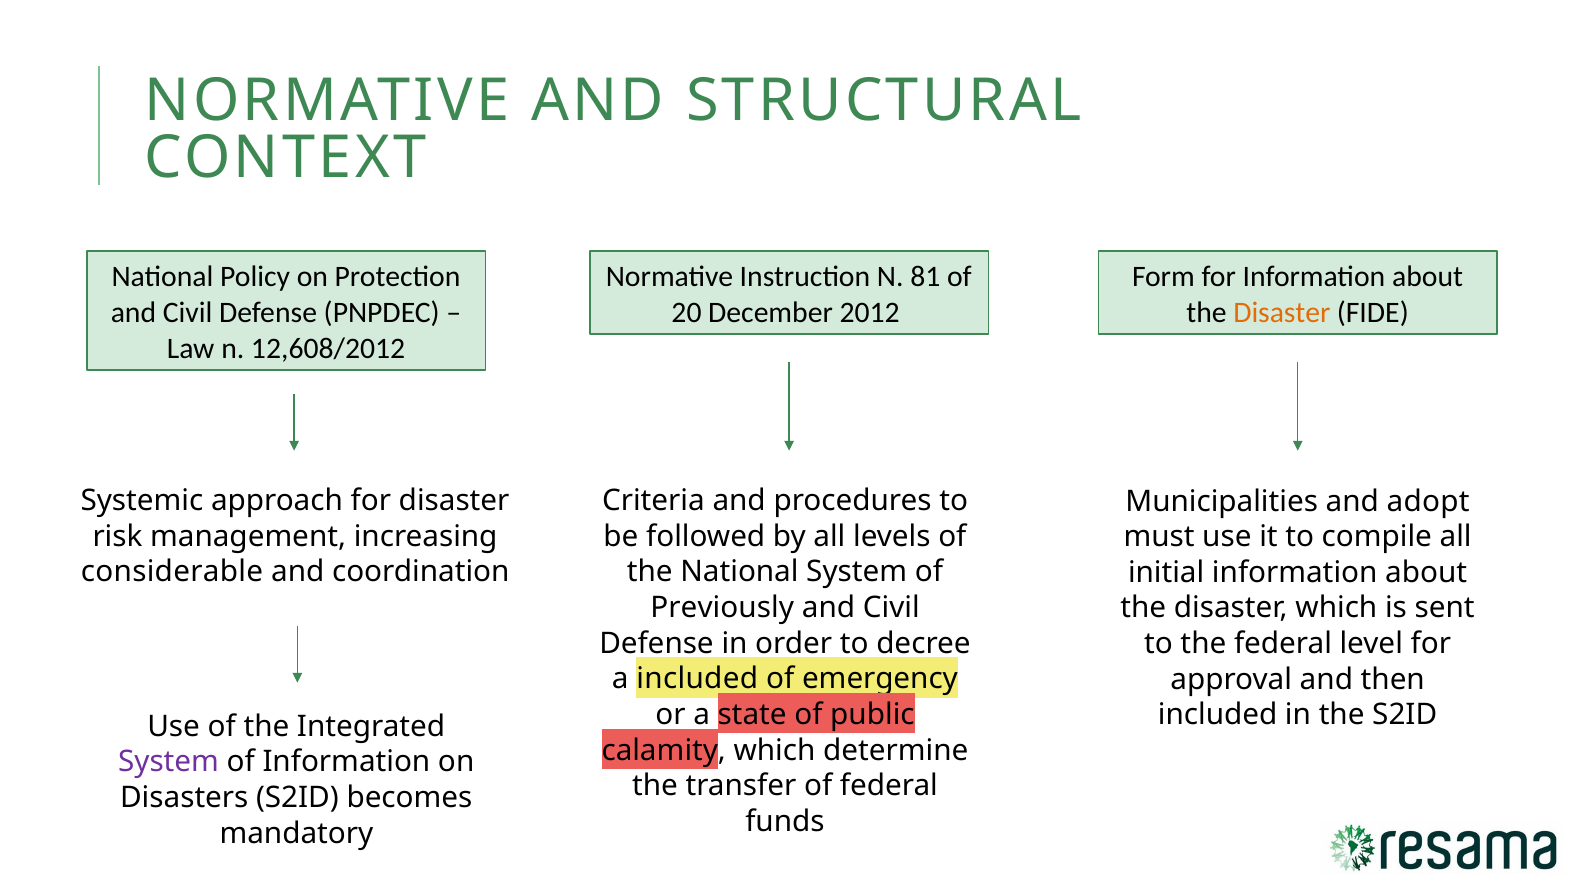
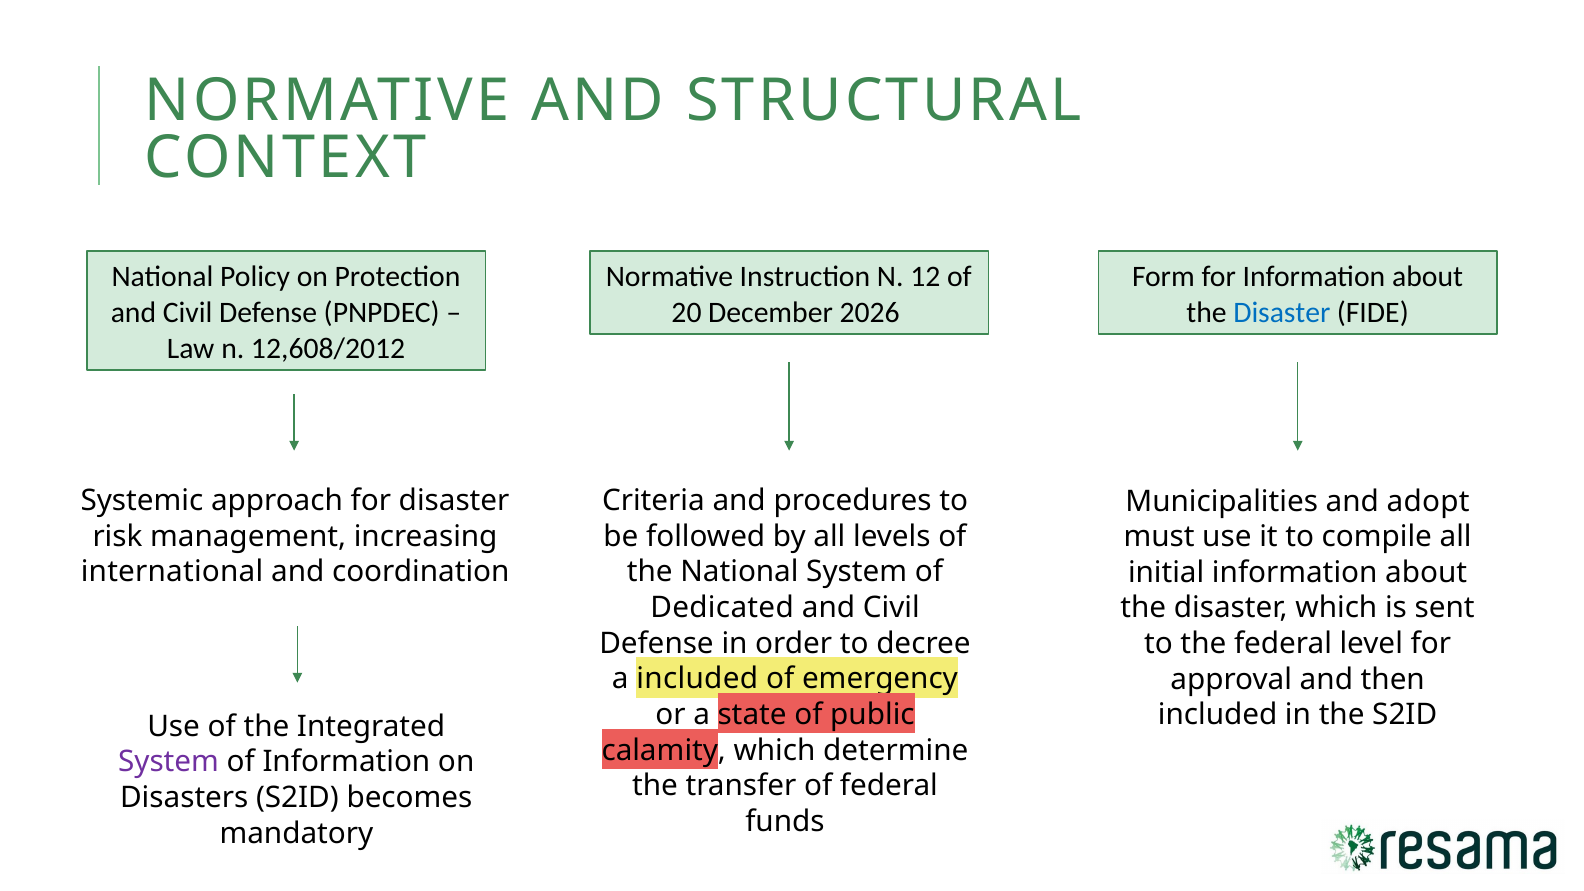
81: 81 -> 12 (925, 277)
2012: 2012 -> 2026 (870, 313)
Disaster colour: orange -> blue (1282, 313)
considerable: considerable -> international (172, 572)
Previously: Previously -> Dedicated (722, 608)
